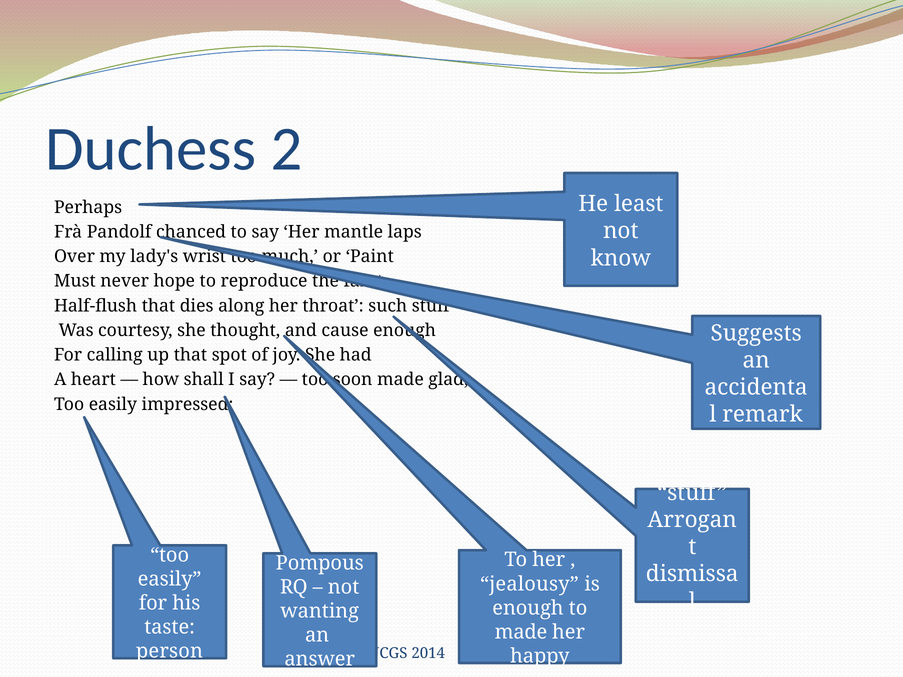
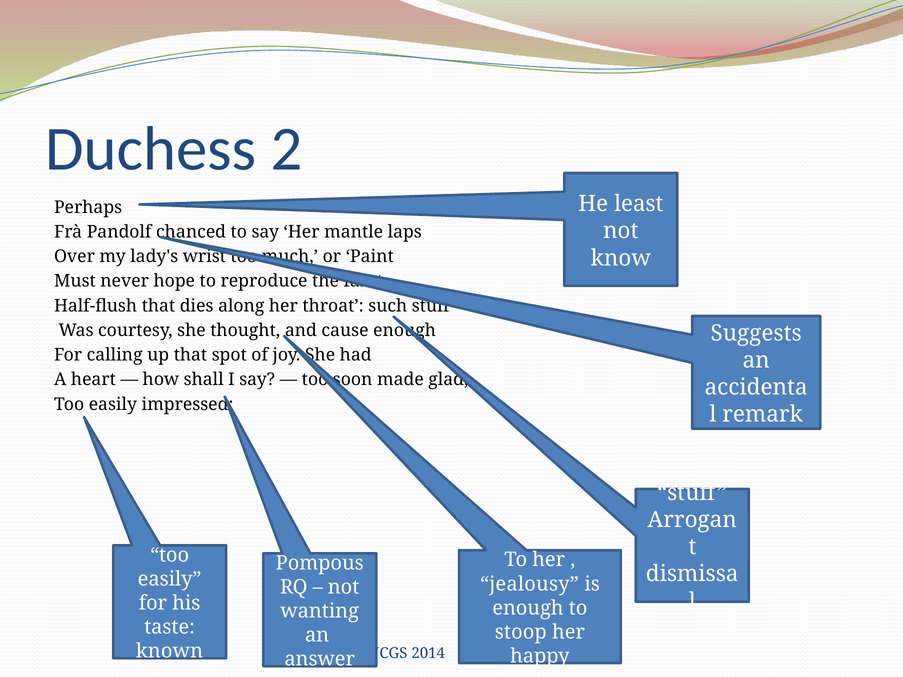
made: made -> stoop (521, 632)
person: person -> known (169, 652)
